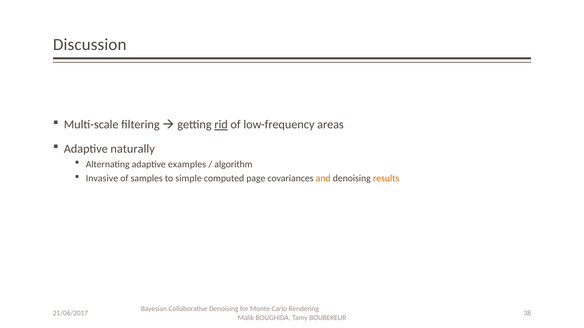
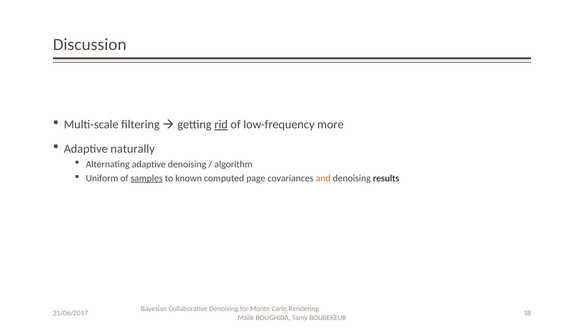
areas: areas -> more (330, 125)
adaptive examples: examples -> denoising (187, 164)
Invasive: Invasive -> Uniform (102, 179)
samples underline: none -> present (147, 179)
simple: simple -> known (189, 179)
results colour: orange -> black (386, 179)
